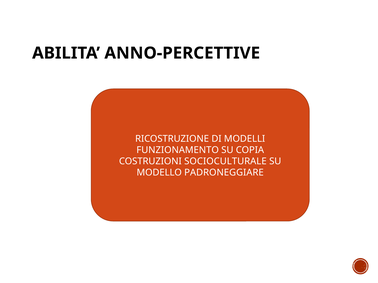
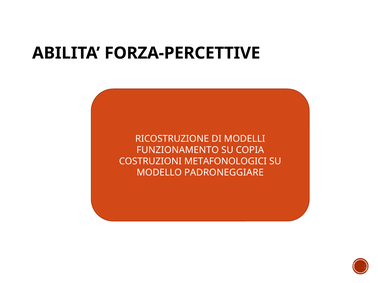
ANNO-PERCETTIVE: ANNO-PERCETTIVE -> FORZA-PERCETTIVE (182, 53)
SOCIOCULTURALE: SOCIOCULTURALE -> METAFONOLOGICI (226, 162)
